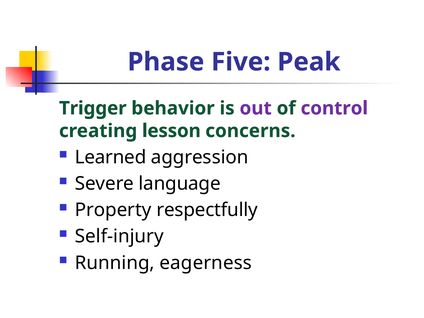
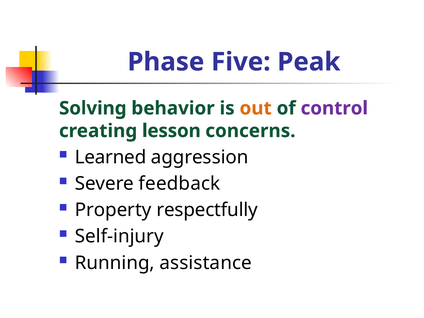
Trigger: Trigger -> Solving (93, 108)
out colour: purple -> orange (256, 108)
language: language -> feedback (179, 184)
eagerness: eagerness -> assistance (206, 263)
